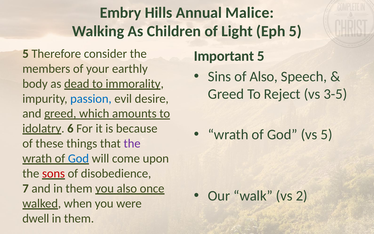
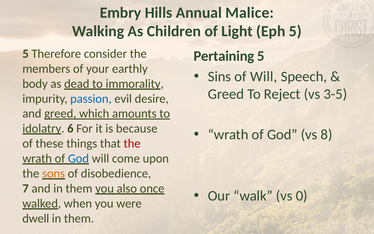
Important: Important -> Pertaining (224, 56)
of Also: Also -> Will (264, 76)
vs 5: 5 -> 8 (327, 135)
the colour: purple -> red (132, 143)
sons colour: red -> orange (54, 173)
2: 2 -> 0 (302, 196)
